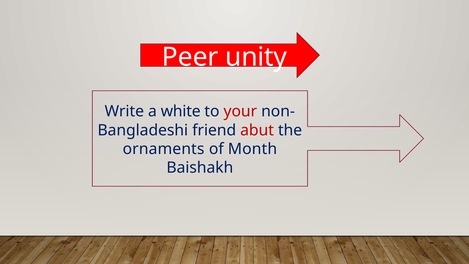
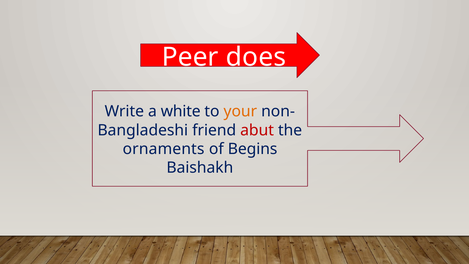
unity: unity -> does (256, 57)
your colour: red -> orange (240, 111)
Month: Month -> Begins (253, 149)
